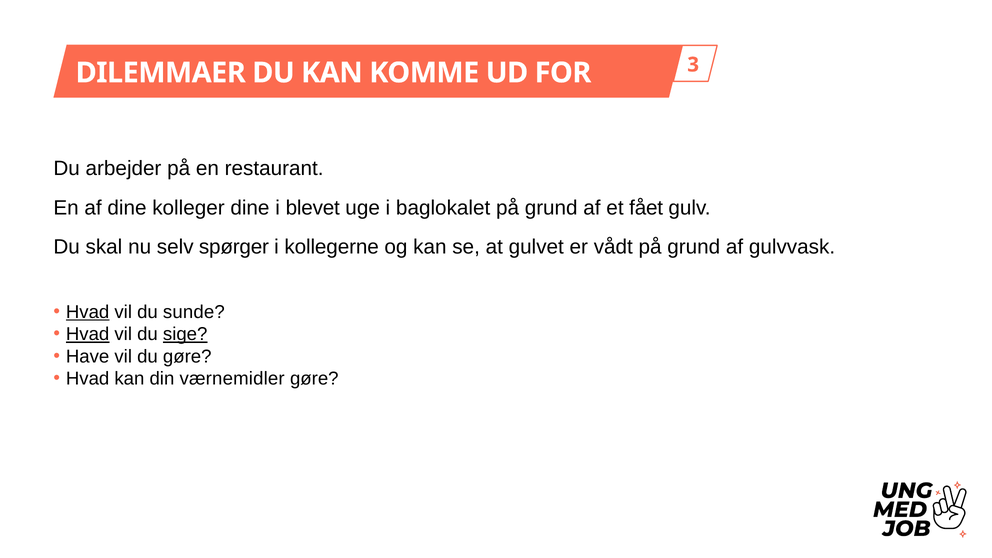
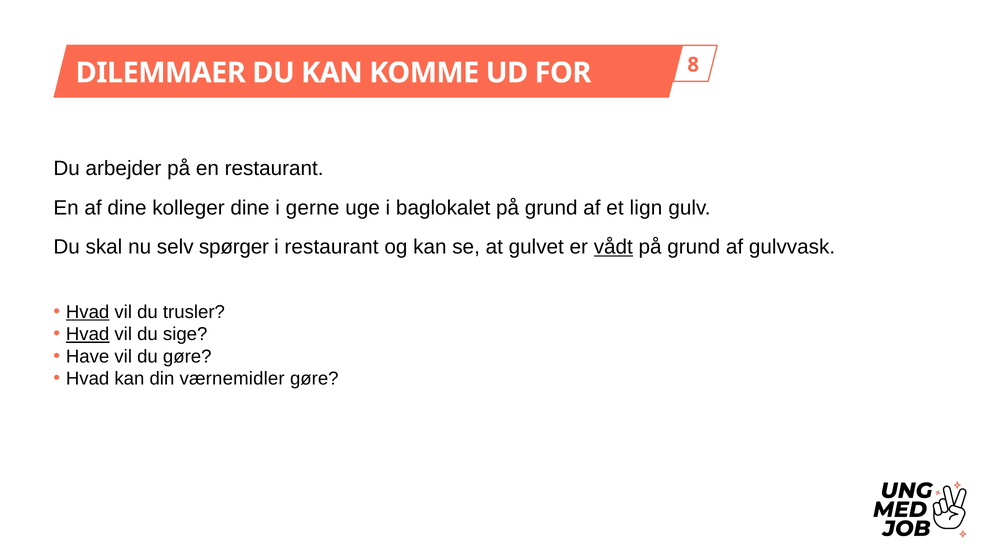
3: 3 -> 8 (693, 65)
blevet: blevet -> gerne (313, 208)
fået: fået -> lign (646, 208)
i kollegerne: kollegerne -> restaurant (331, 247)
vådt underline: none -> present (613, 247)
sunde: sunde -> trusler (194, 312)
sige underline: present -> none (185, 334)
